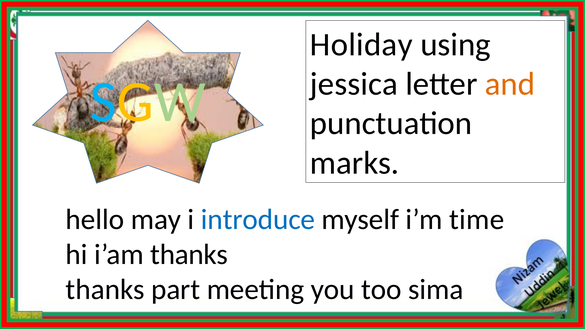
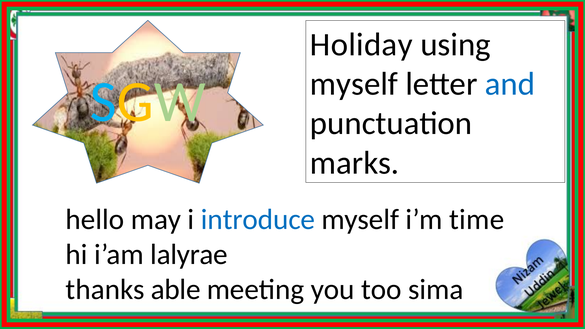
jessica: jessica -> myself (354, 84)
and colour: orange -> blue (510, 84)
i’am thanks: thanks -> lalyrae (189, 254)
part: part -> able (176, 290)
